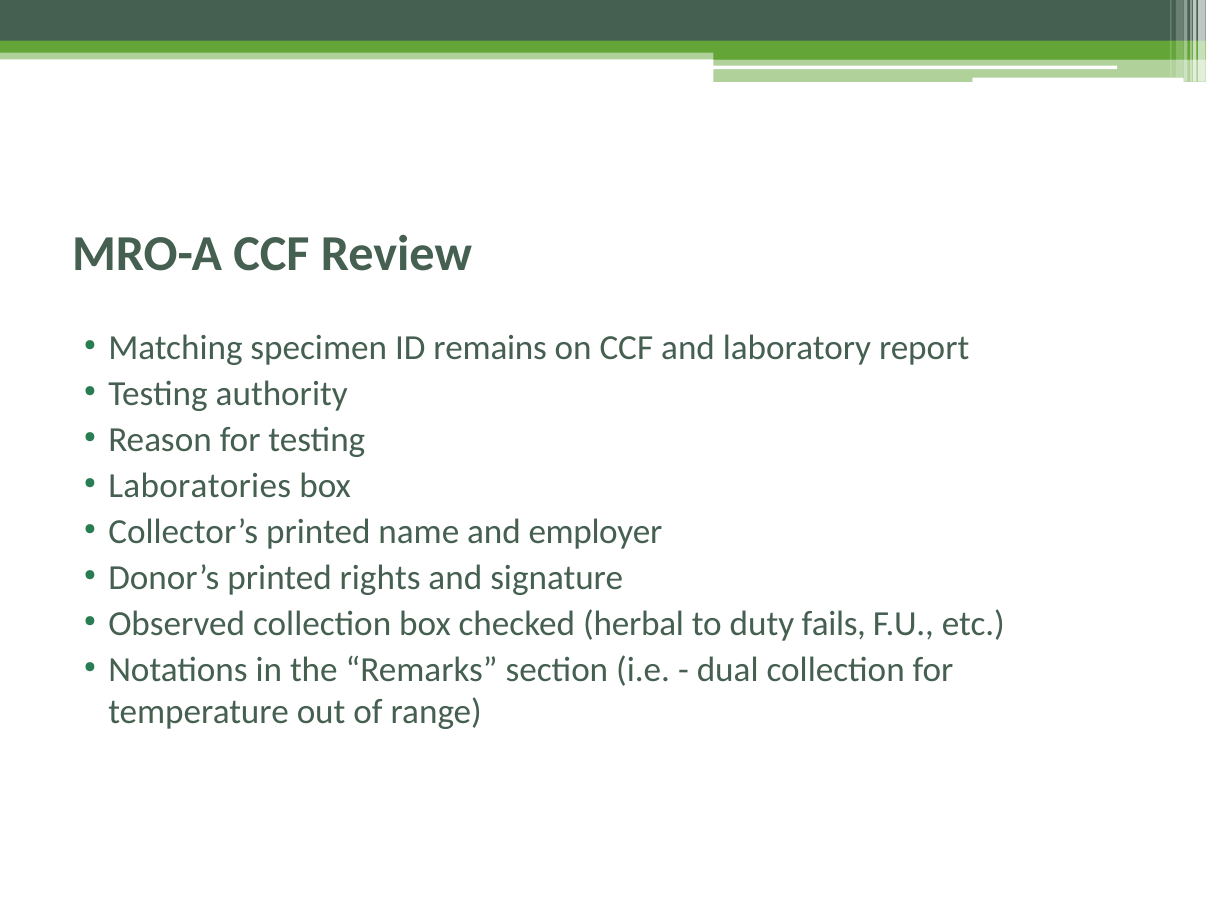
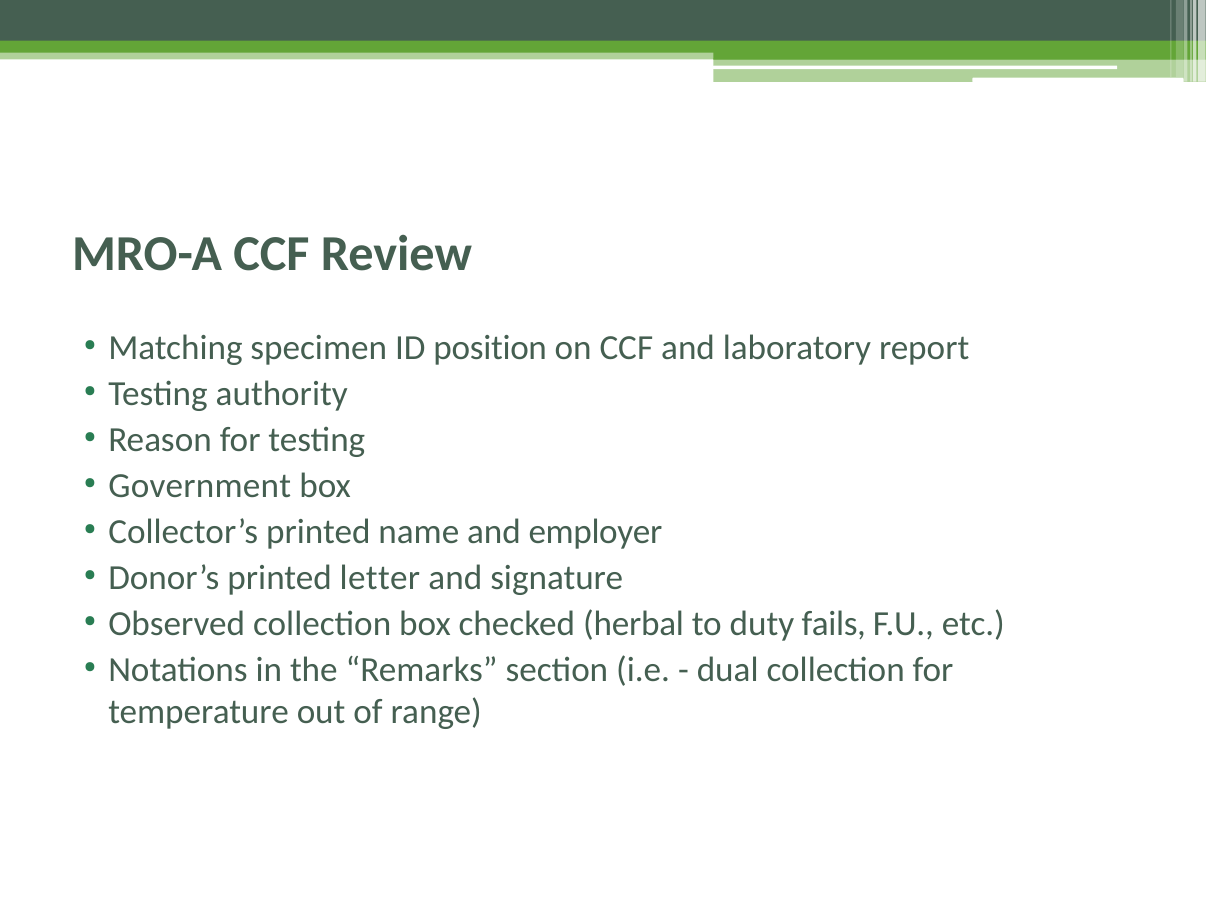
remains: remains -> position (490, 348)
Laboratories: Laboratories -> Government (200, 485)
rights: rights -> letter (380, 577)
